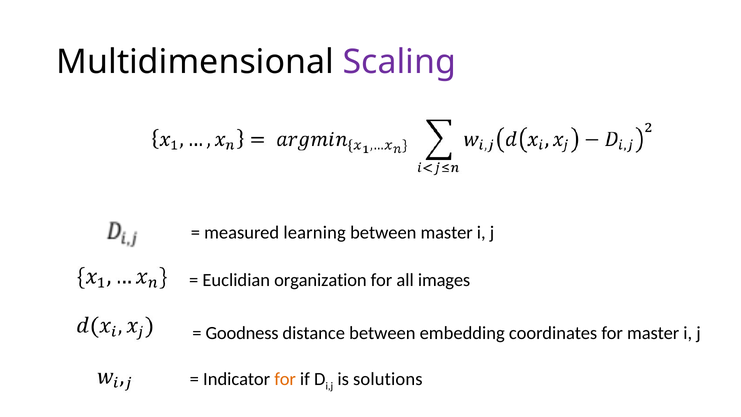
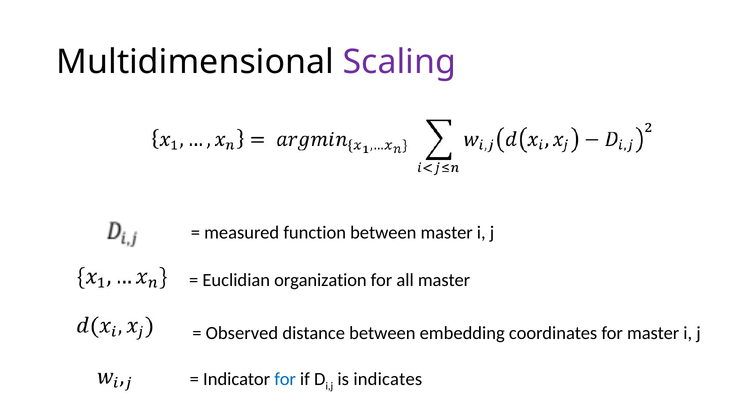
learning: learning -> function (315, 233)
all images: images -> master (444, 280)
Goodness: Goodness -> Observed (242, 333)
for colour: orange -> blue (285, 379)
solutions: solutions -> indicates (388, 379)
